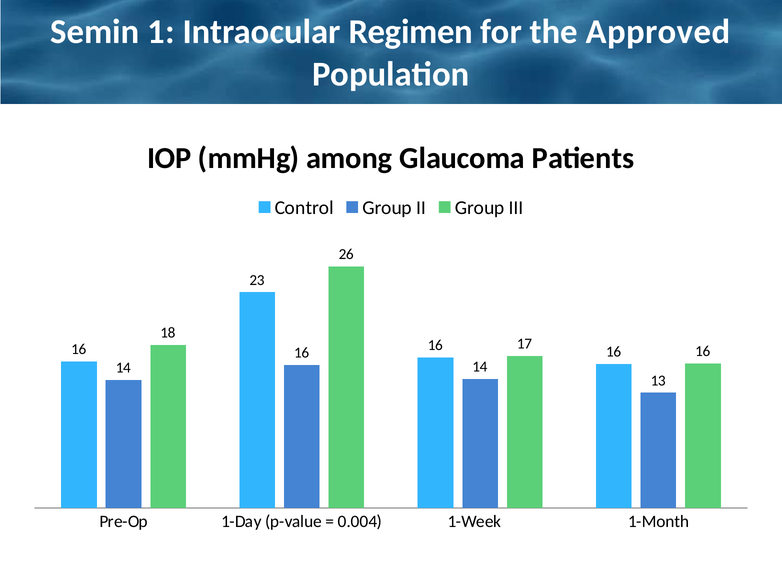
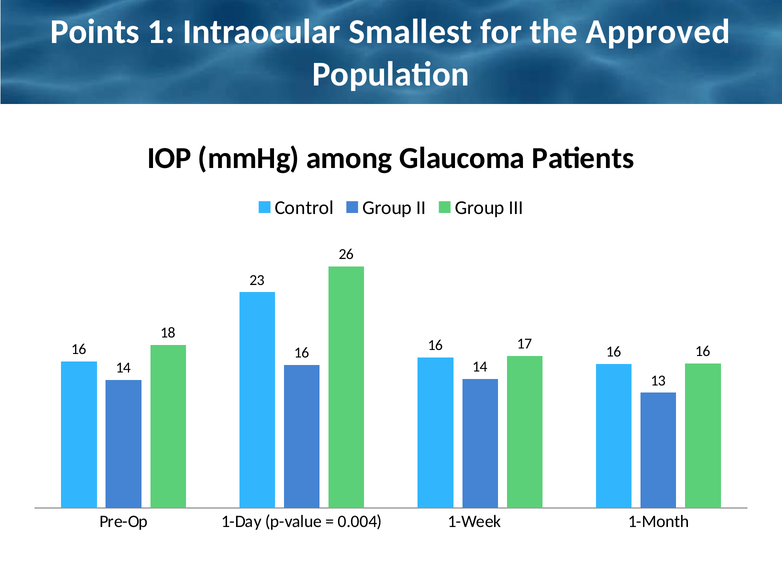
Semin: Semin -> Points (95, 32)
Regimen: Regimen -> Smallest (410, 32)
